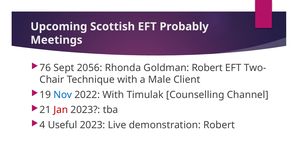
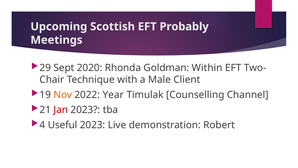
76: 76 -> 29 (45, 68)
2056: 2056 -> 2020 (90, 68)
Goldman Robert: Robert -> Within (207, 68)
Nov colour: blue -> orange (63, 95)
2022 With: With -> Year (113, 95)
